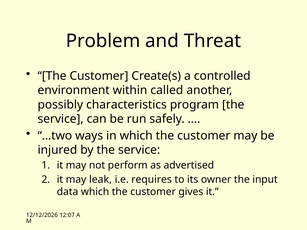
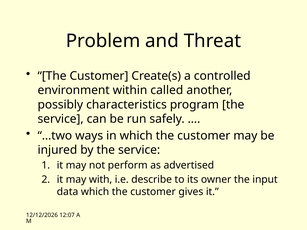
leak: leak -> with (101, 180)
requires: requires -> describe (152, 180)
